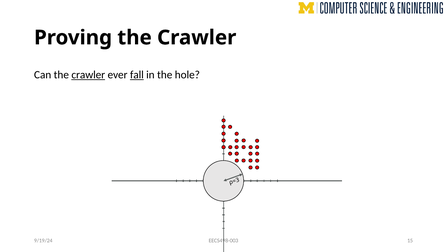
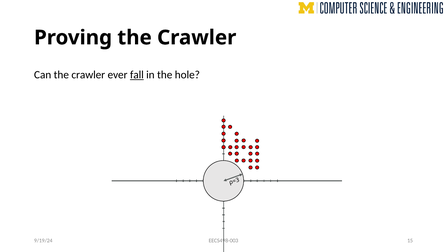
crawler underline: present -> none (88, 75)
